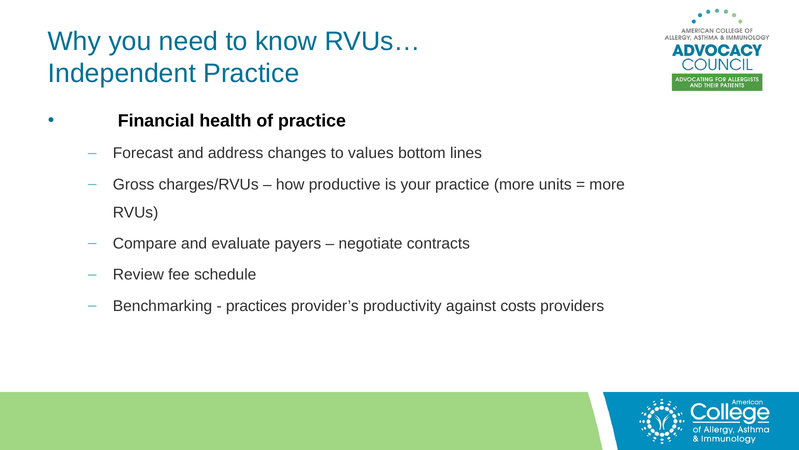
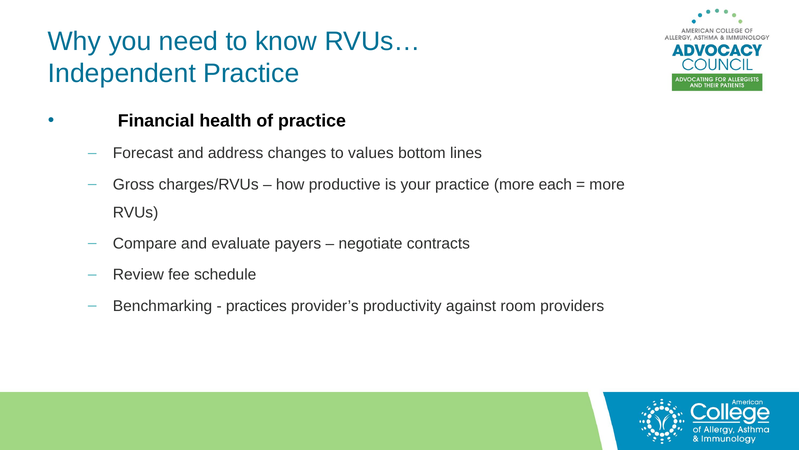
units: units -> each (555, 184)
costs: costs -> room (518, 306)
